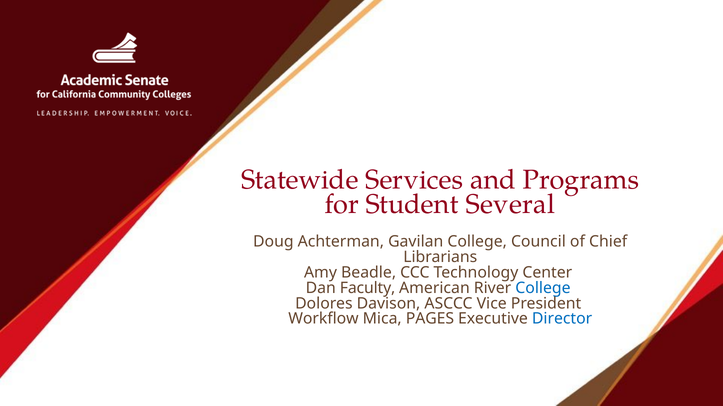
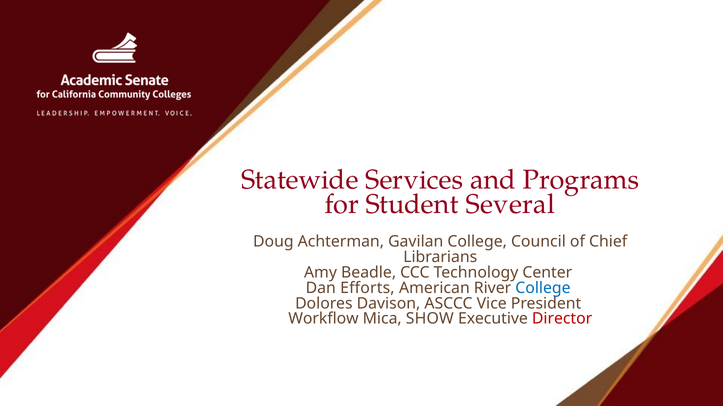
Faculty: Faculty -> Efforts (367, 288)
PAGES: PAGES -> SHOW (430, 319)
Director colour: blue -> red (562, 319)
